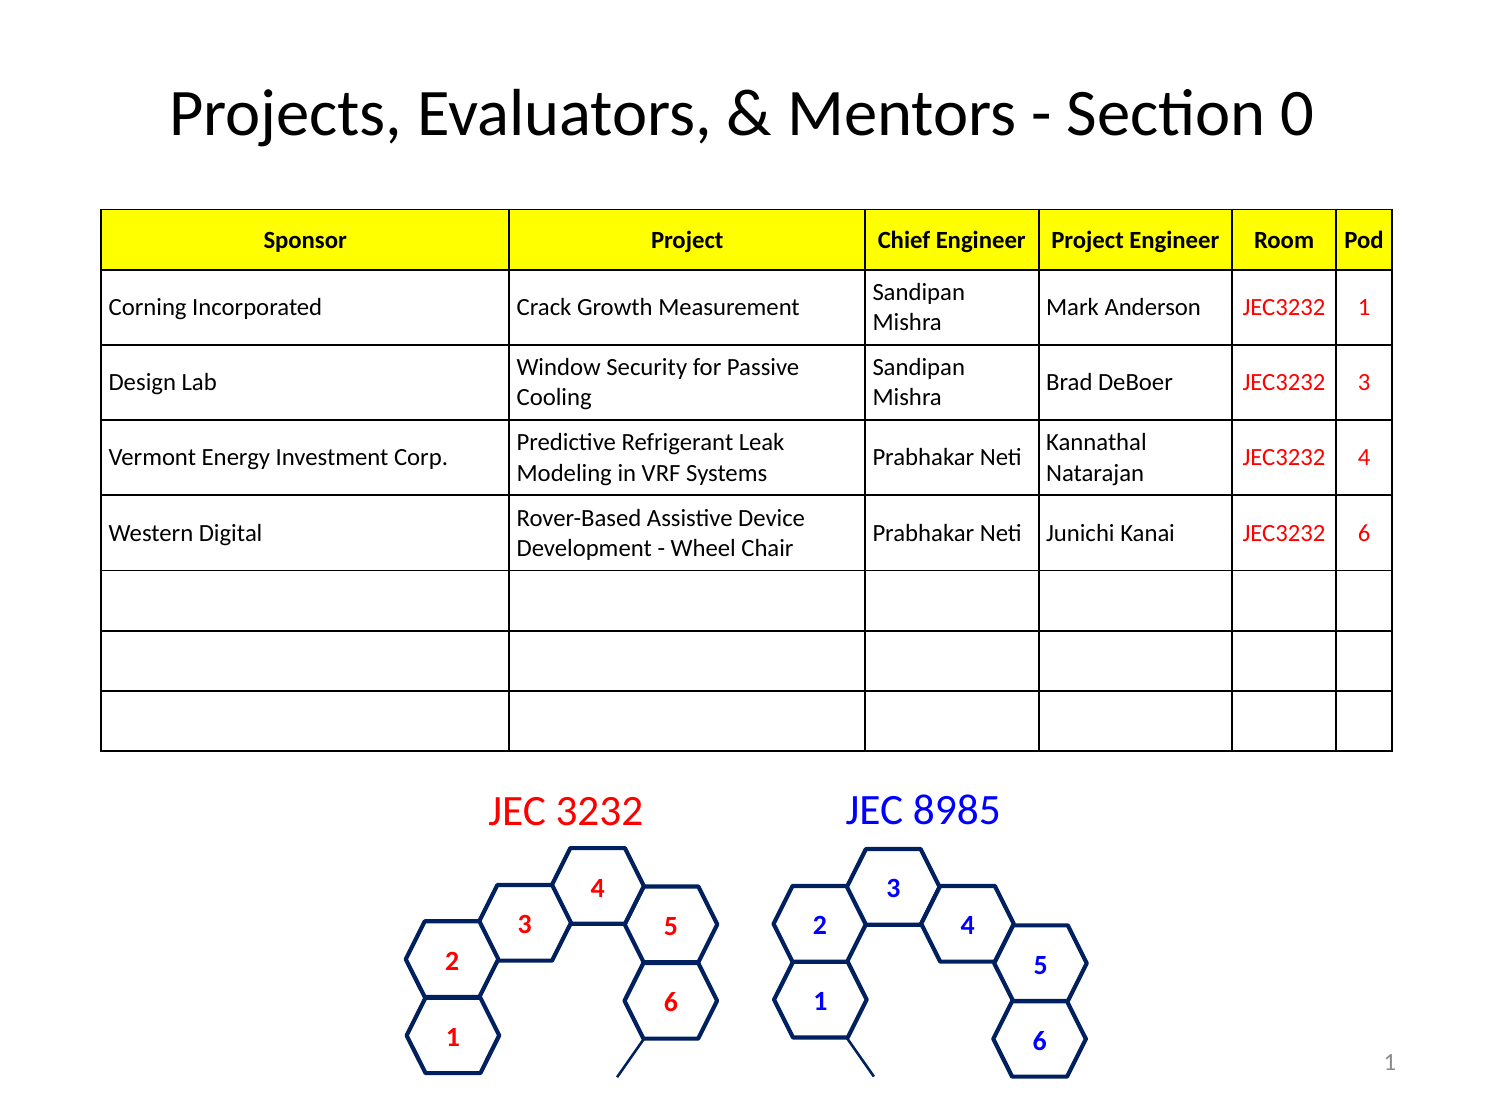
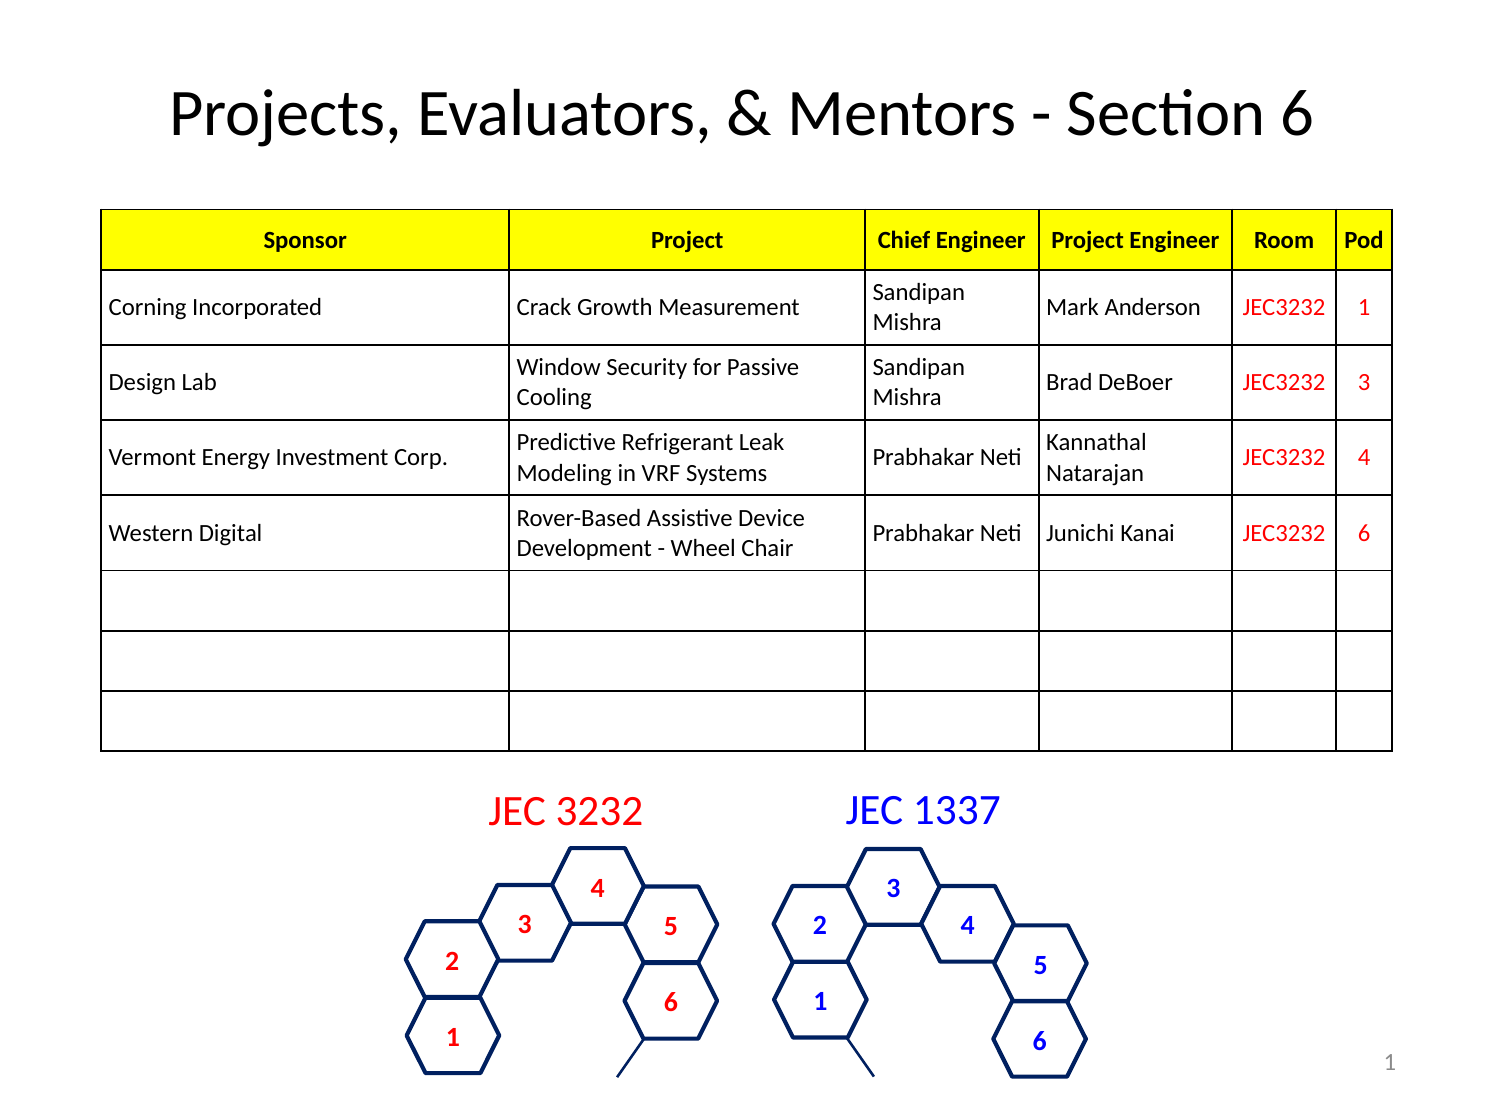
Section 0: 0 -> 6 (1297, 114)
8985: 8985 -> 1337 (957, 811)
